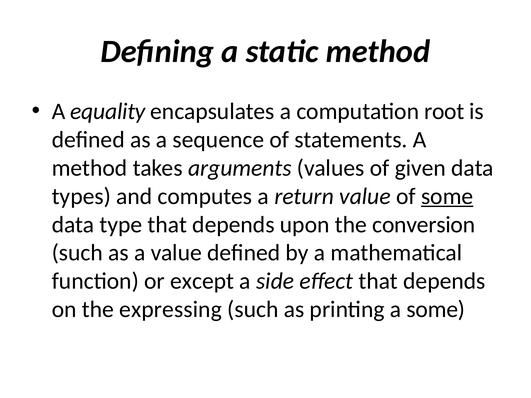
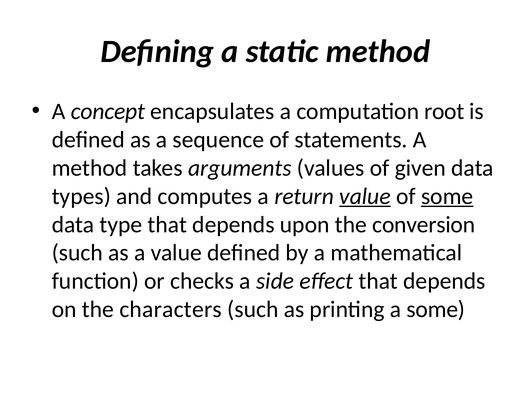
equality: equality -> concept (108, 111)
value underline: none -> present (365, 196)
except: except -> checks (202, 281)
expressing: expressing -> characters (171, 310)
